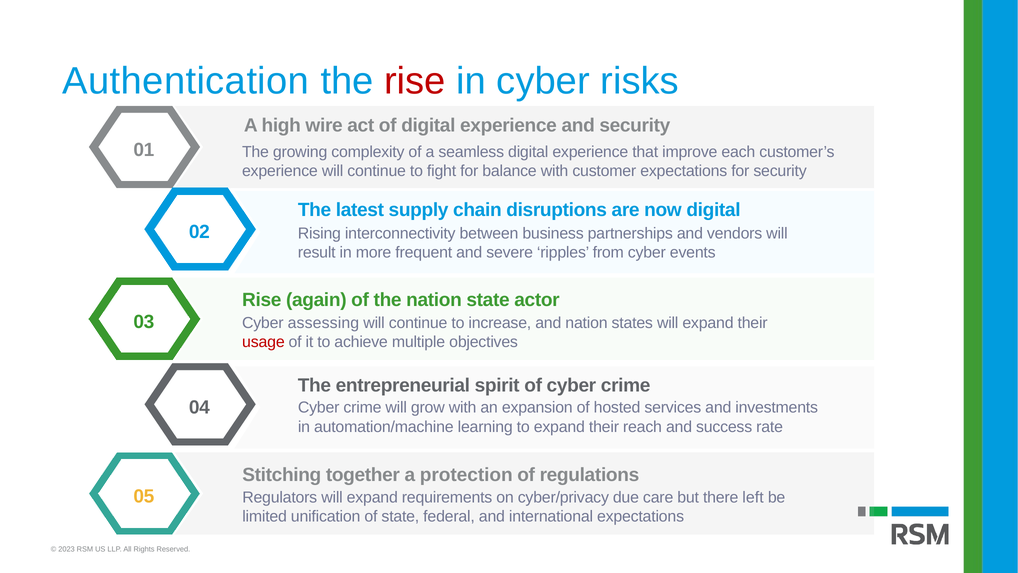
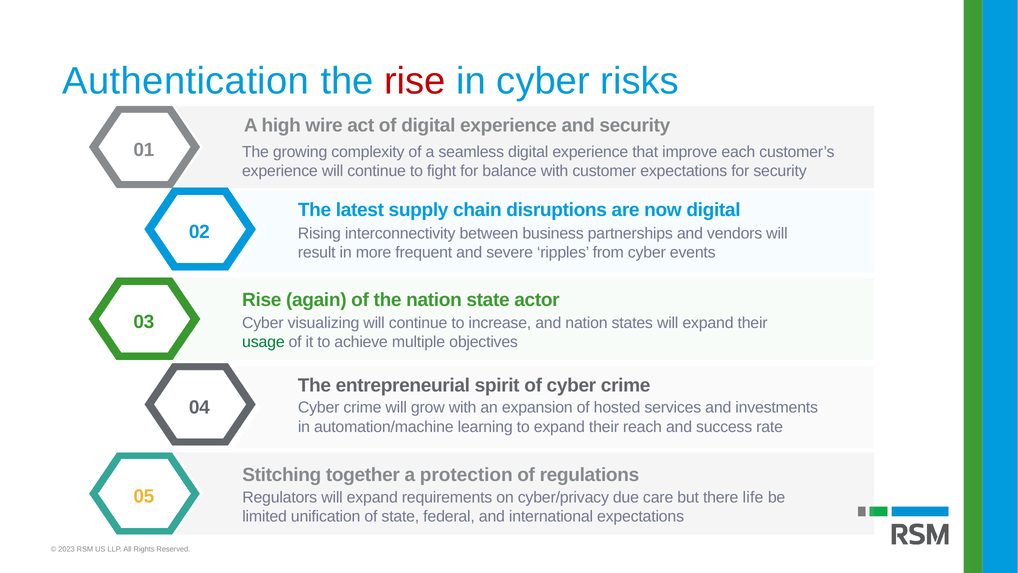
assessing: assessing -> visualizing (324, 323)
usage colour: red -> green (263, 342)
left: left -> life (753, 497)
